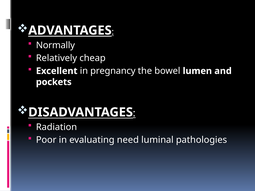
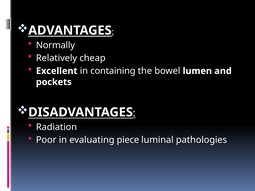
pregnancy: pregnancy -> containing (113, 71)
need: need -> piece (128, 140)
